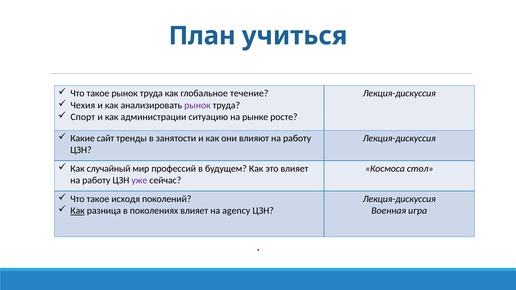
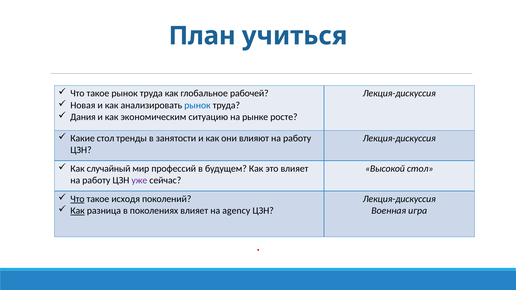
течение: течение -> рабочей (249, 93)
Чехия: Чехия -> Новая (83, 105)
рынок colour: purple -> blue (197, 105)
Спорт: Спорт -> Дания (83, 117)
администрации: администрации -> экономическим (153, 117)
Какие сайт: сайт -> стол (106, 138)
Космоса: Космоса -> Высокой (385, 169)
Что underline: none -> present (77, 199)
